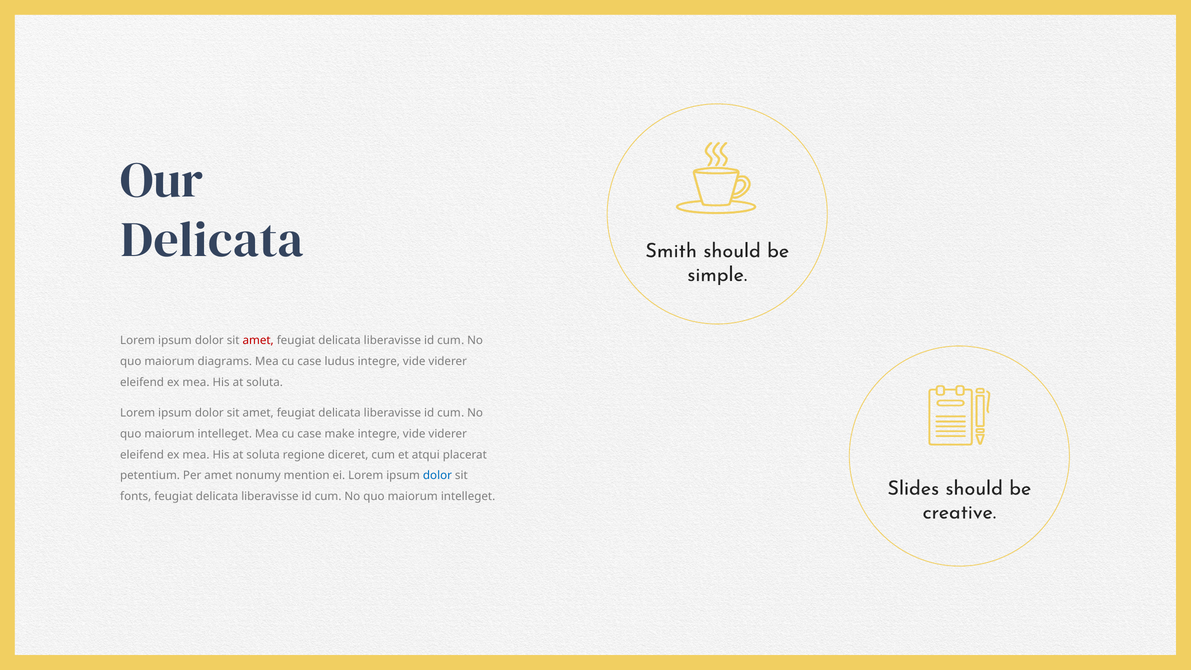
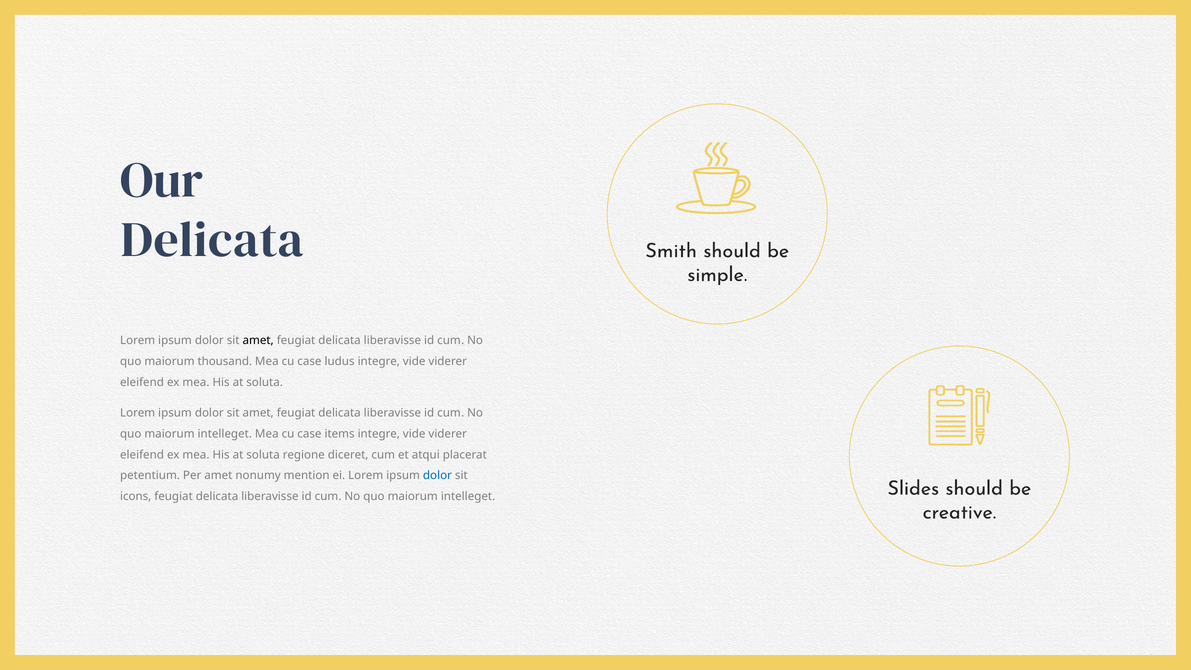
amet colour: red -> black (258, 341)
diagrams: diagrams -> thousand (225, 361)
make: make -> items (340, 434)
fonts: fonts -> icons (136, 496)
